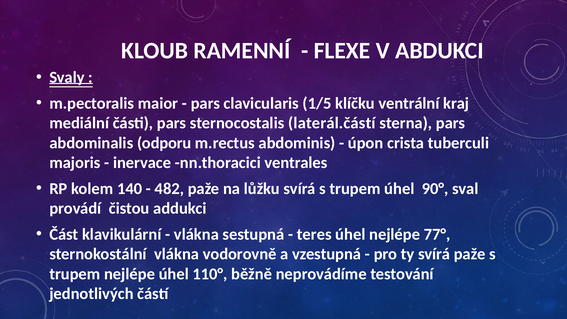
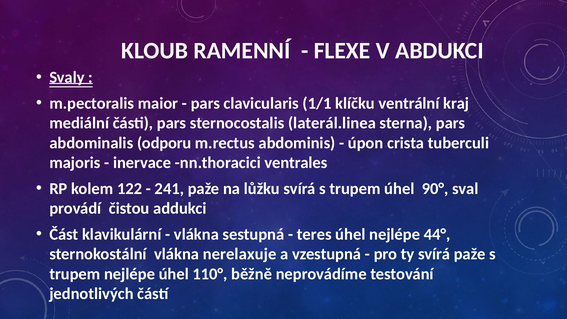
1/5: 1/5 -> 1/1 (317, 103)
laterál.částí: laterál.částí -> laterál.linea (332, 123)
140: 140 -> 122 (130, 189)
482: 482 -> 241 (169, 189)
77°: 77° -> 44° (437, 234)
vodorovně: vodorovně -> nerelaxuje (240, 254)
